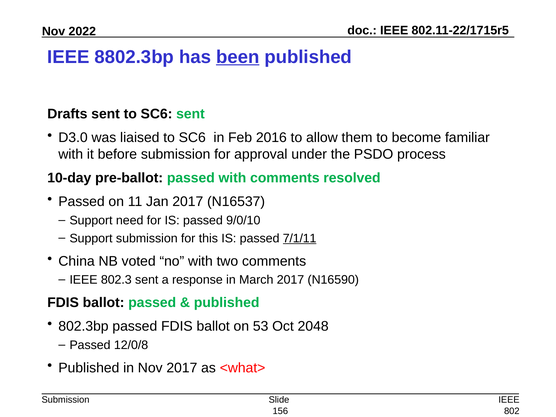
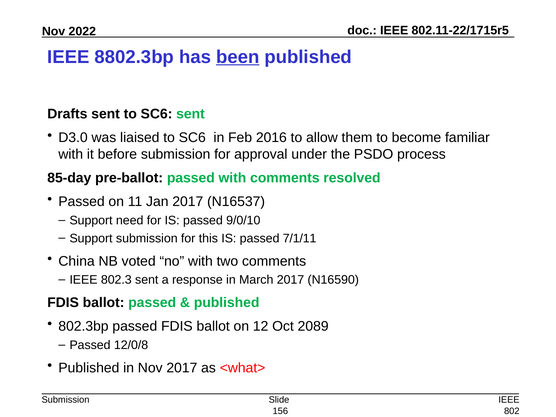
10-day: 10-day -> 85-day (69, 178)
7/1/11 underline: present -> none (300, 238)
53: 53 -> 12 (261, 326)
2048: 2048 -> 2089 (313, 326)
